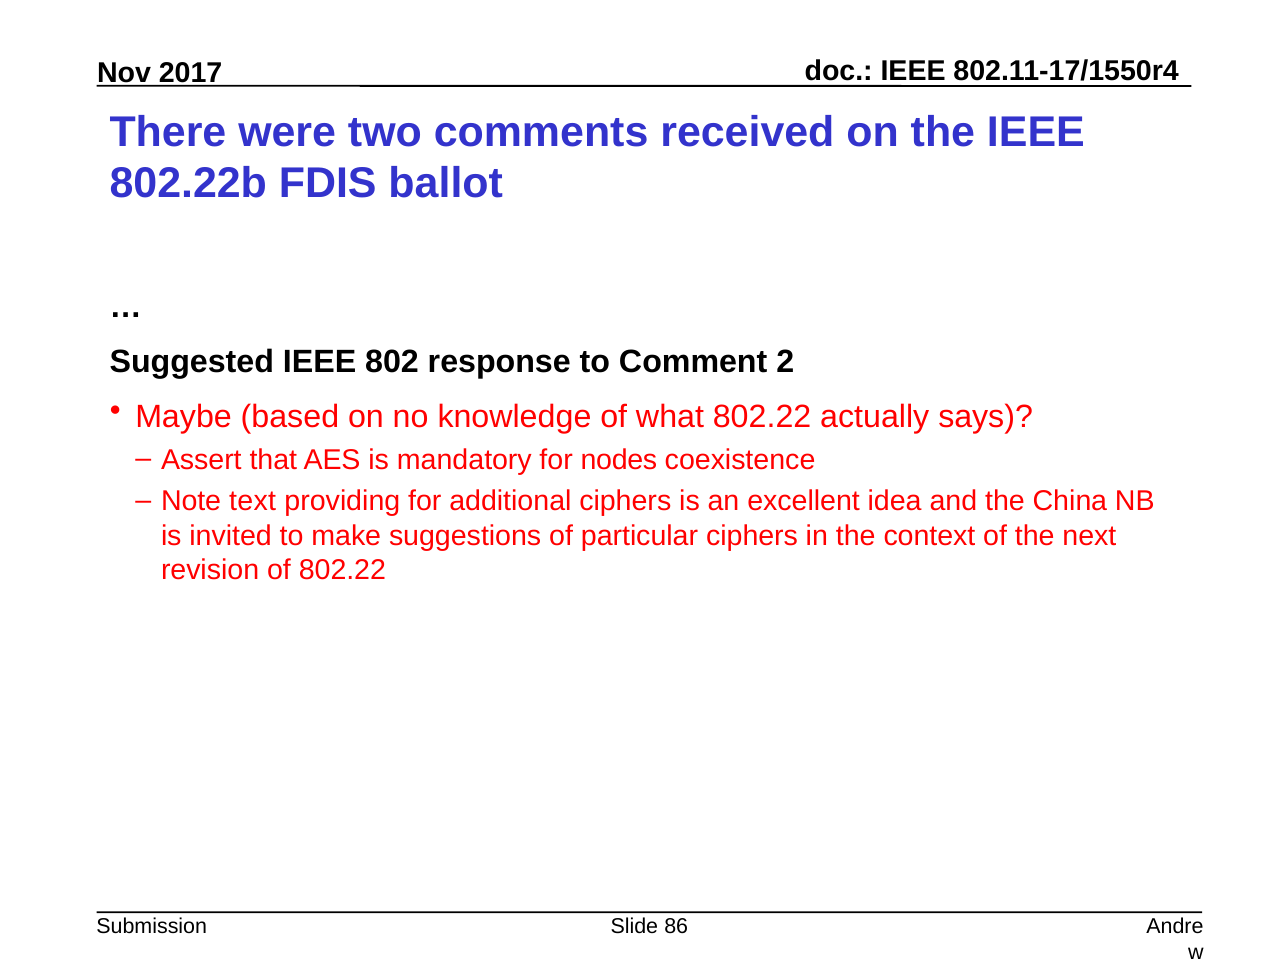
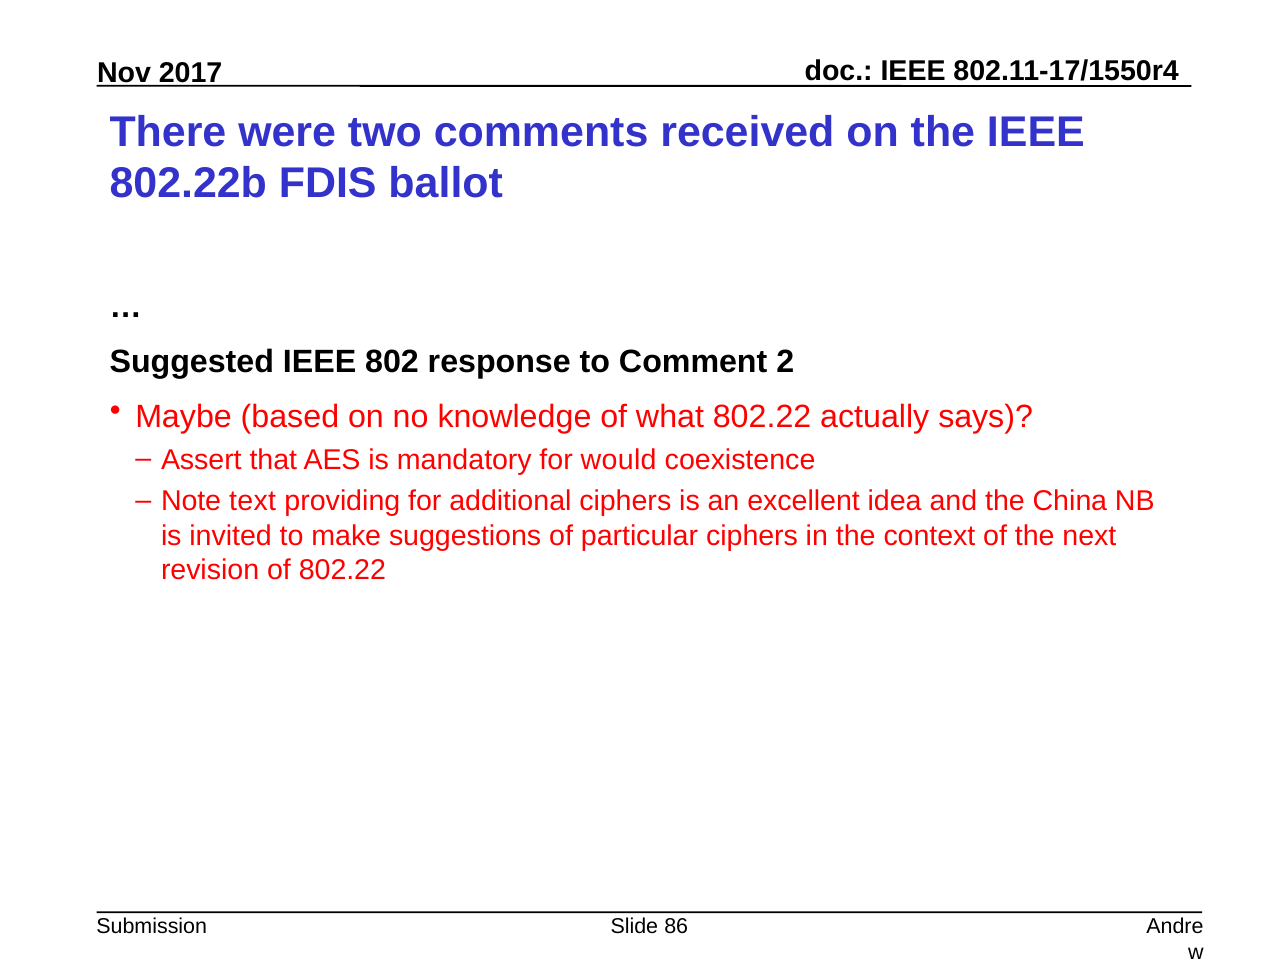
nodes: nodes -> would (619, 460)
